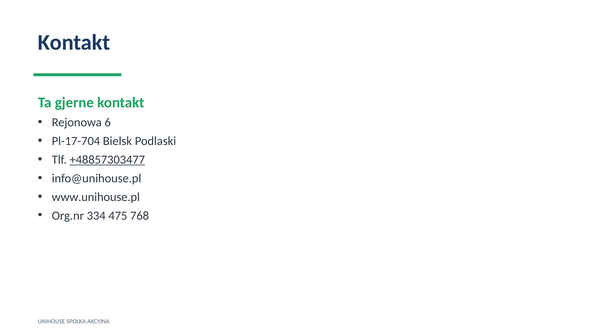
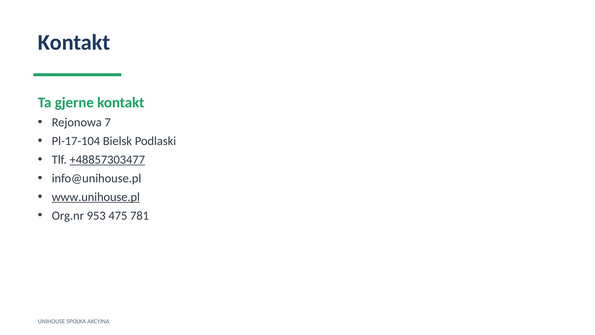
6: 6 -> 7 (108, 122)
Pl-17-704: Pl-17-704 -> Pl-17-104 (76, 141)
www.unihouse.pl underline: none -> present (96, 197)
334: 334 -> 953 (96, 215)
768: 768 -> 781 (140, 215)
